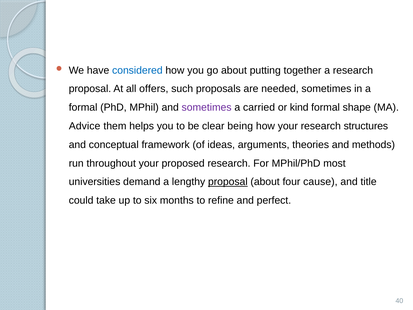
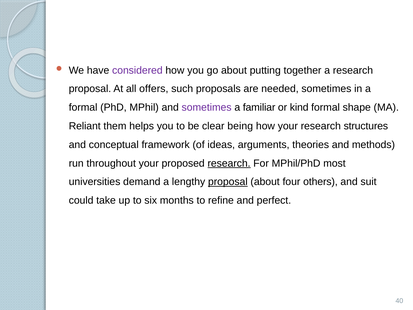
considered colour: blue -> purple (137, 70)
carried: carried -> familiar (259, 107)
Advice: Advice -> Reliant (85, 126)
research underline: none -> present (229, 163)
cause: cause -> others (320, 182)
title: title -> suit (369, 182)
